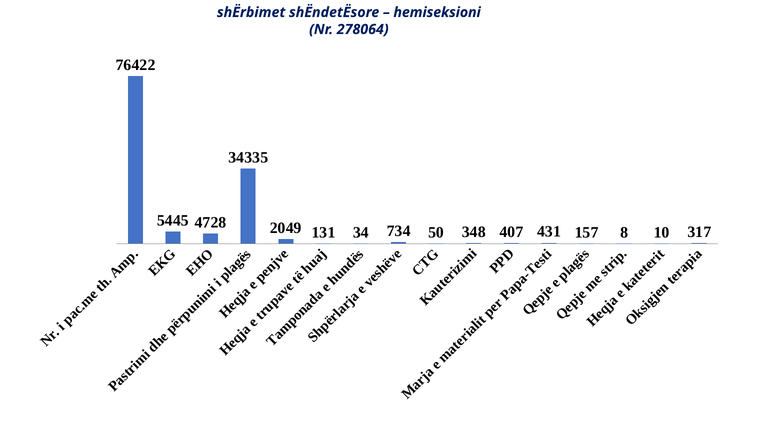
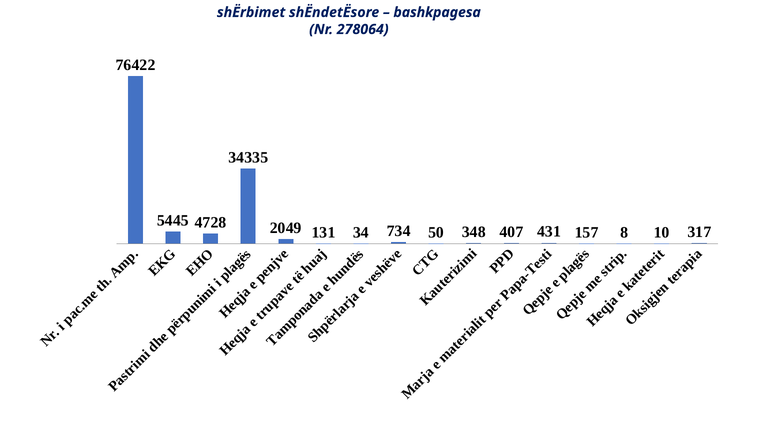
hemiseksioni: hemiseksioni -> bashkpagesa (437, 12)
